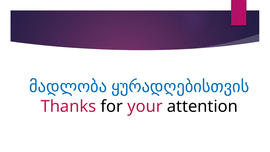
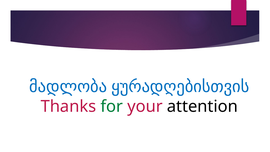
for colour: black -> green (112, 106)
